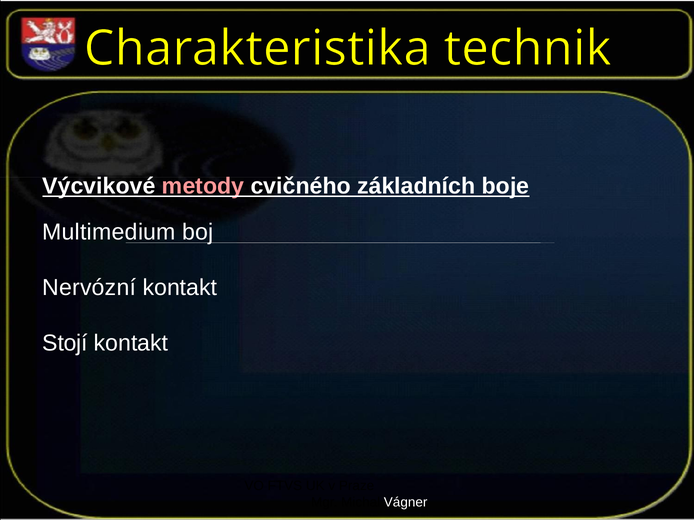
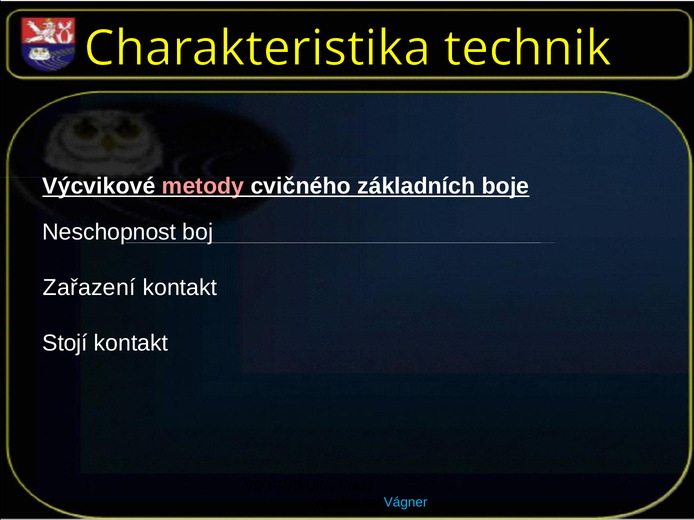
Multimedium: Multimedium -> Neschopnost (109, 232)
Nervózní: Nervózní -> Zařazení (89, 288)
Vágner colour: white -> light blue (406, 503)
